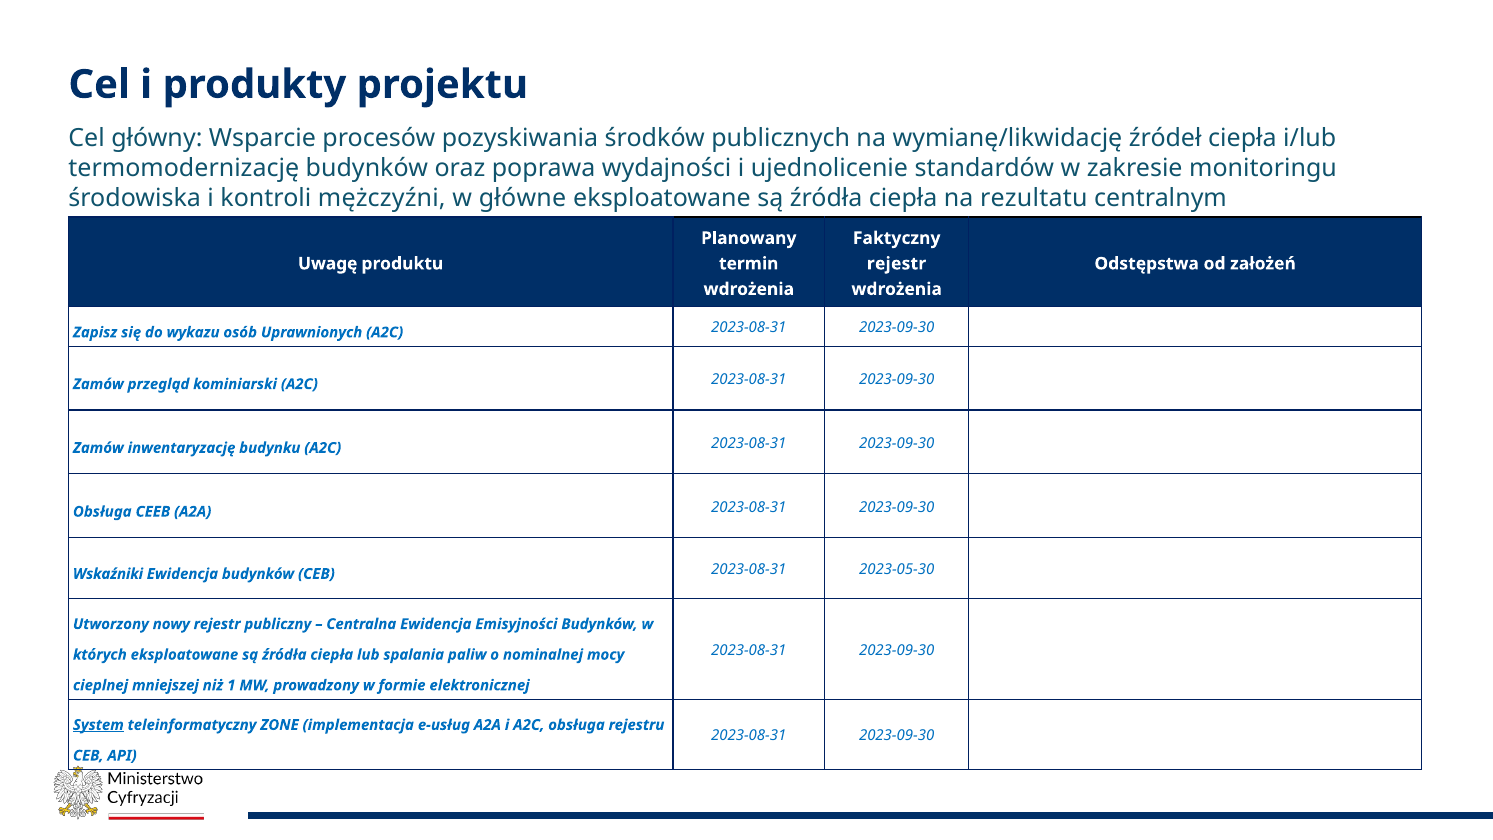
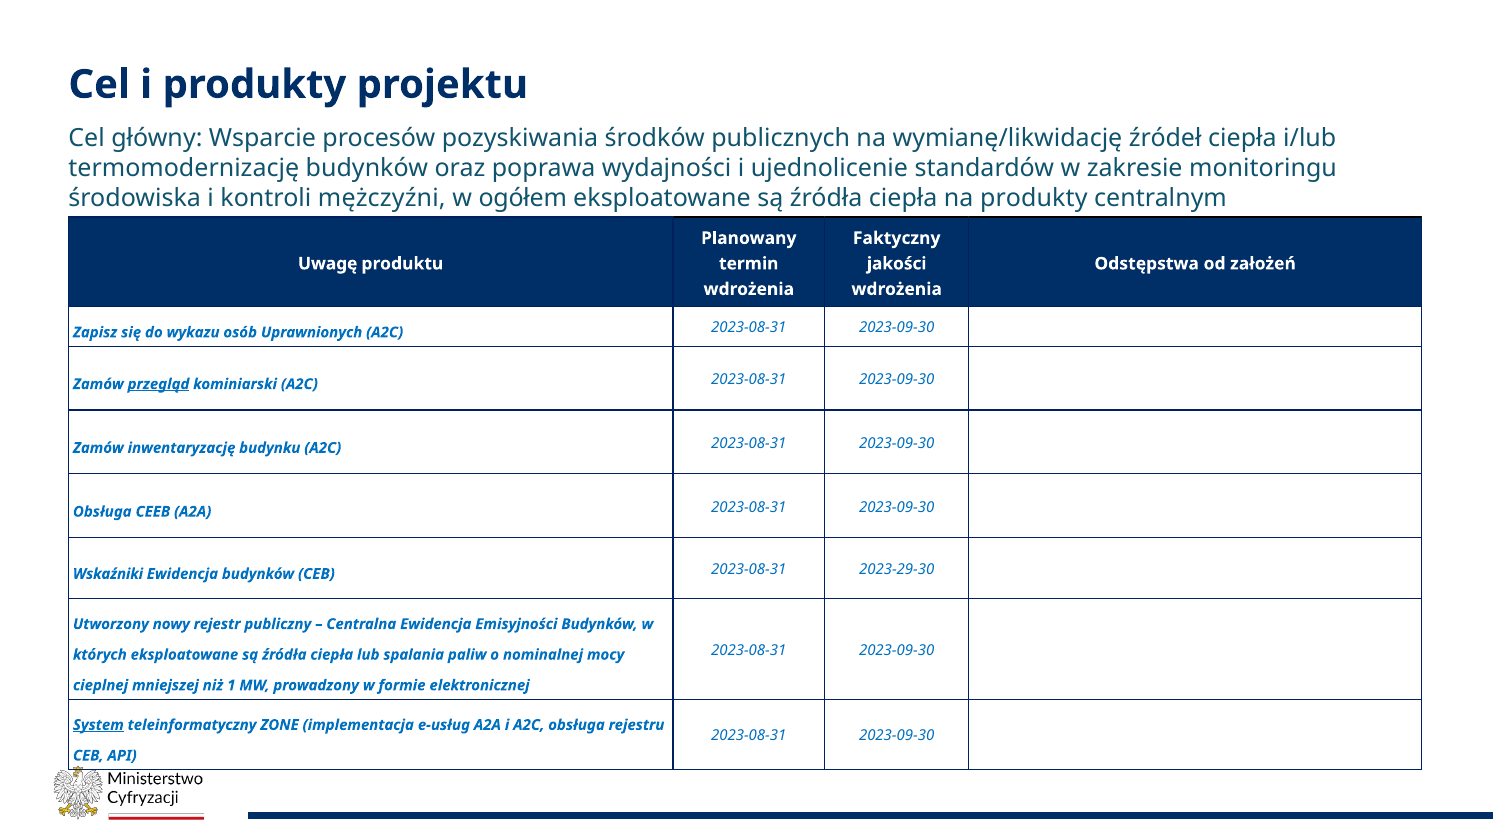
główne: główne -> ogółem (523, 199)
na rezultatu: rezultatu -> produkty (1034, 199)
rejestr: rejestr -> jakości (897, 264)
przegląd underline: none -> present (158, 384)
2023-05-30: 2023-05-30 -> 2023-29-30 (897, 569)
